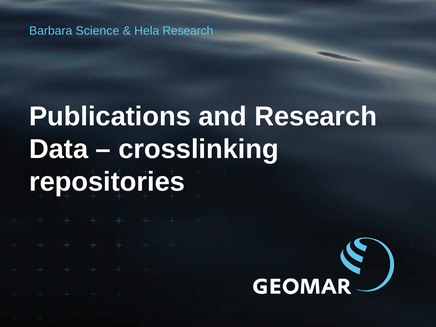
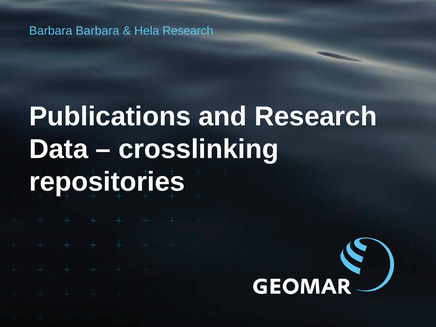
Barbara Science: Science -> Barbara (97, 31)
